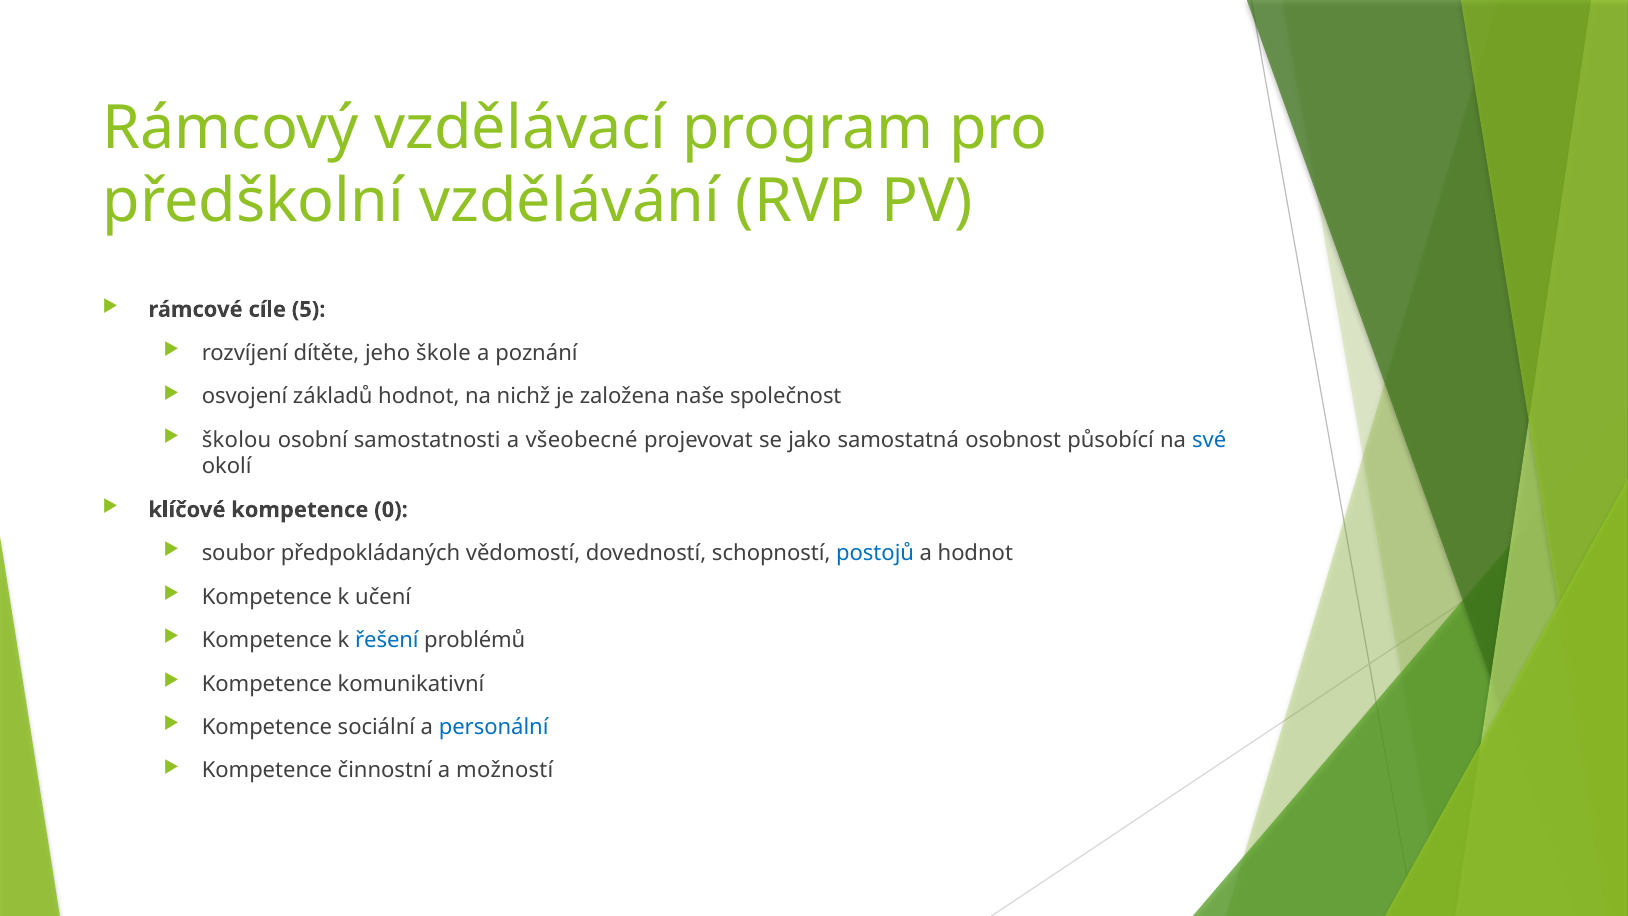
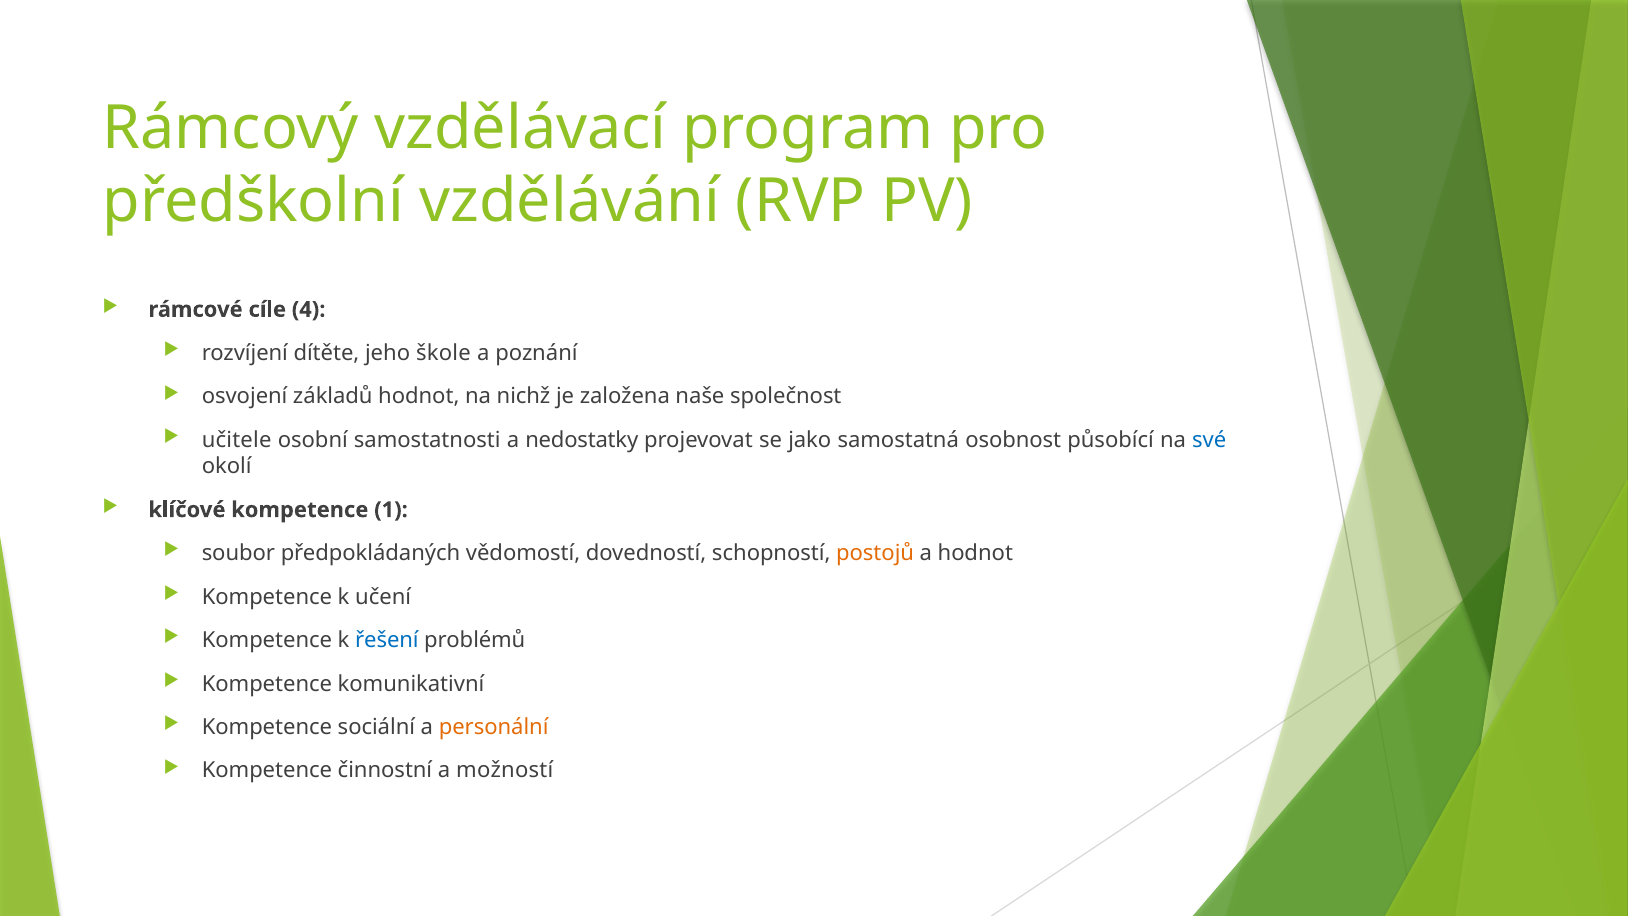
5: 5 -> 4 (309, 309)
školou: školou -> učitele (237, 440)
všeobecné: všeobecné -> nedostatky (582, 440)
0: 0 -> 1 (391, 510)
postojů colour: blue -> orange (875, 553)
personální colour: blue -> orange (494, 727)
